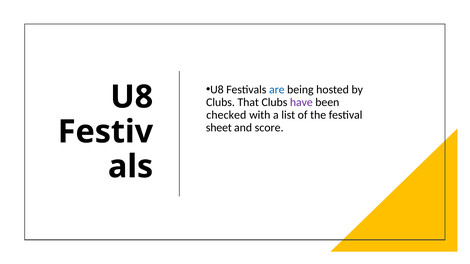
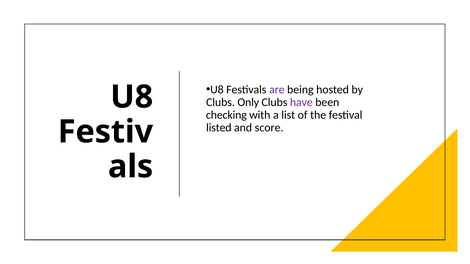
are colour: blue -> purple (277, 90)
That: That -> Only (248, 102)
checked: checked -> checking (226, 115)
sheet: sheet -> listed (219, 128)
